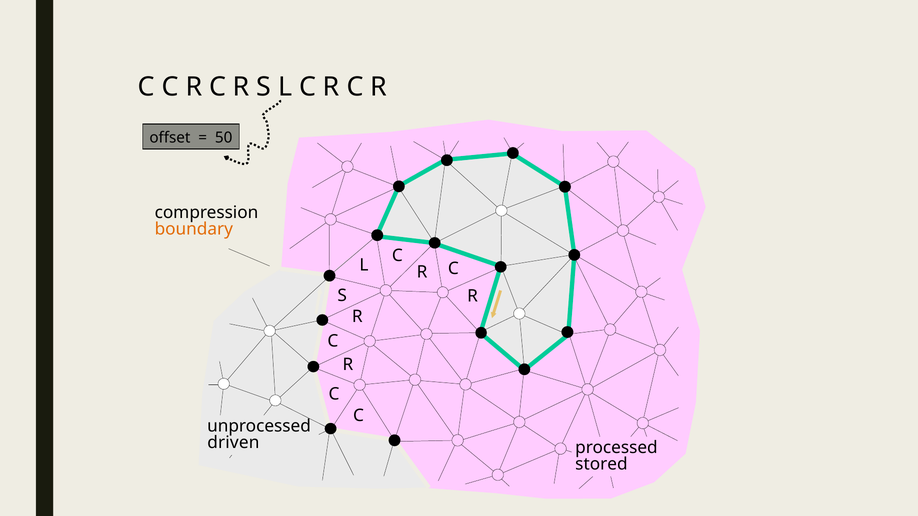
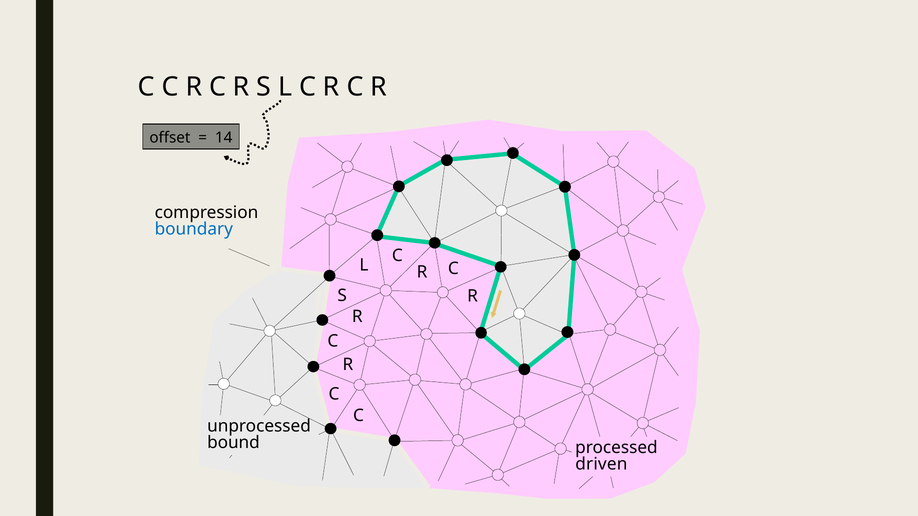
50: 50 -> 14 (224, 138)
boundary colour: orange -> blue (194, 229)
driven: driven -> bound (233, 443)
stored: stored -> driven (601, 465)
